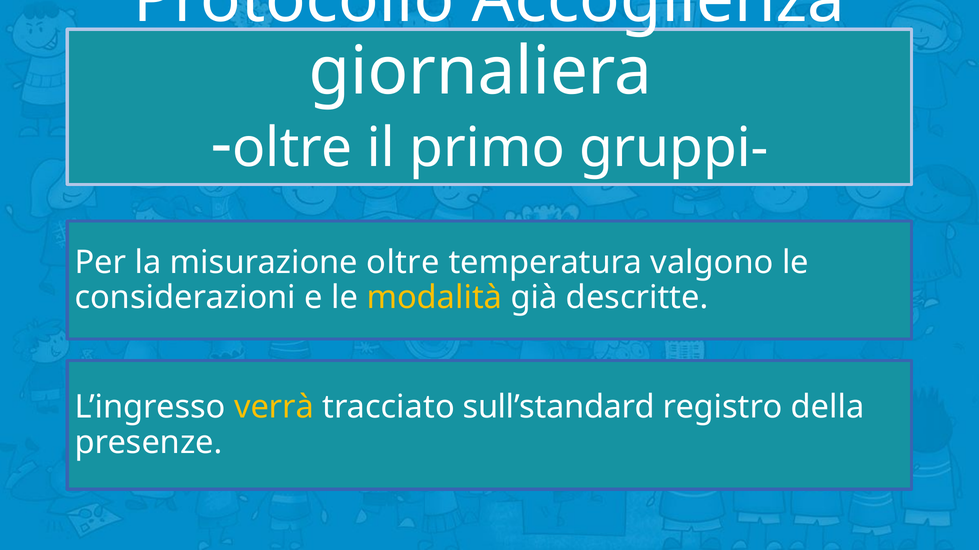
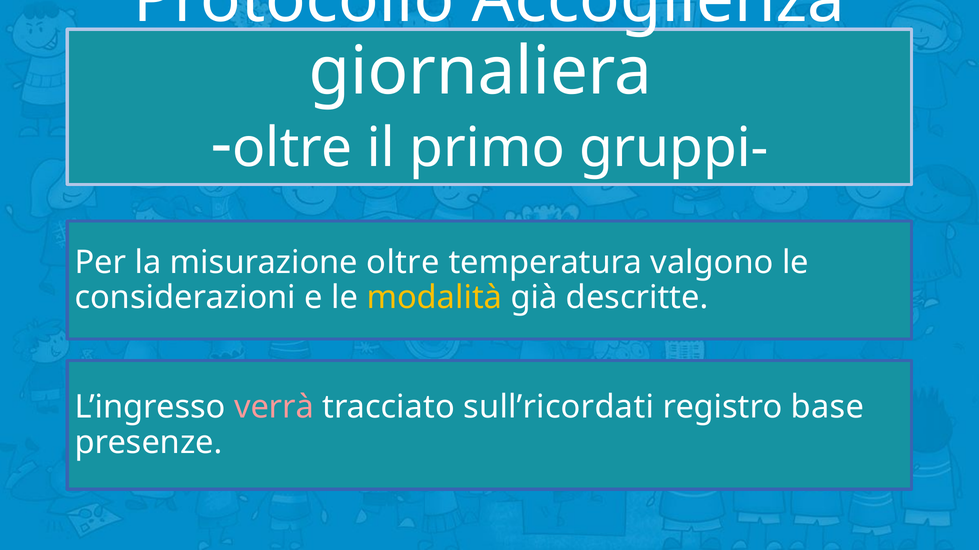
verrà colour: yellow -> pink (274, 408)
sull’standard: sull’standard -> sull’ricordati (559, 408)
della: della -> base (828, 408)
